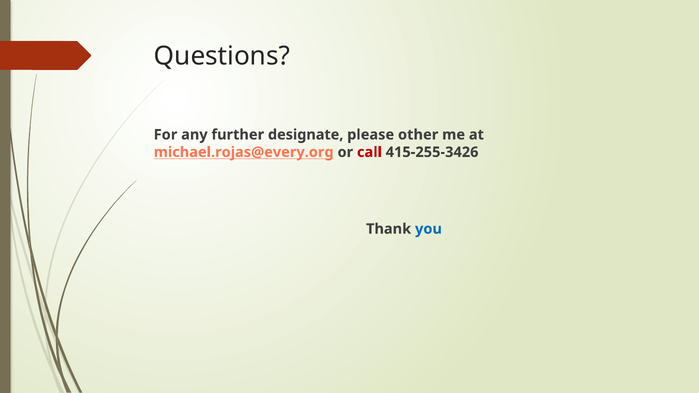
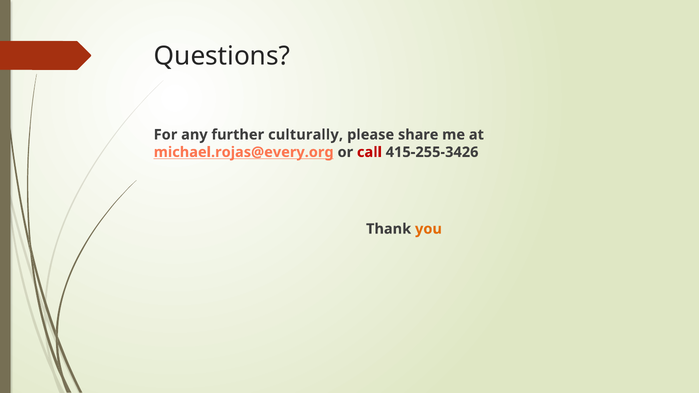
designate: designate -> culturally (306, 135)
other: other -> share (418, 135)
you colour: blue -> orange (428, 229)
